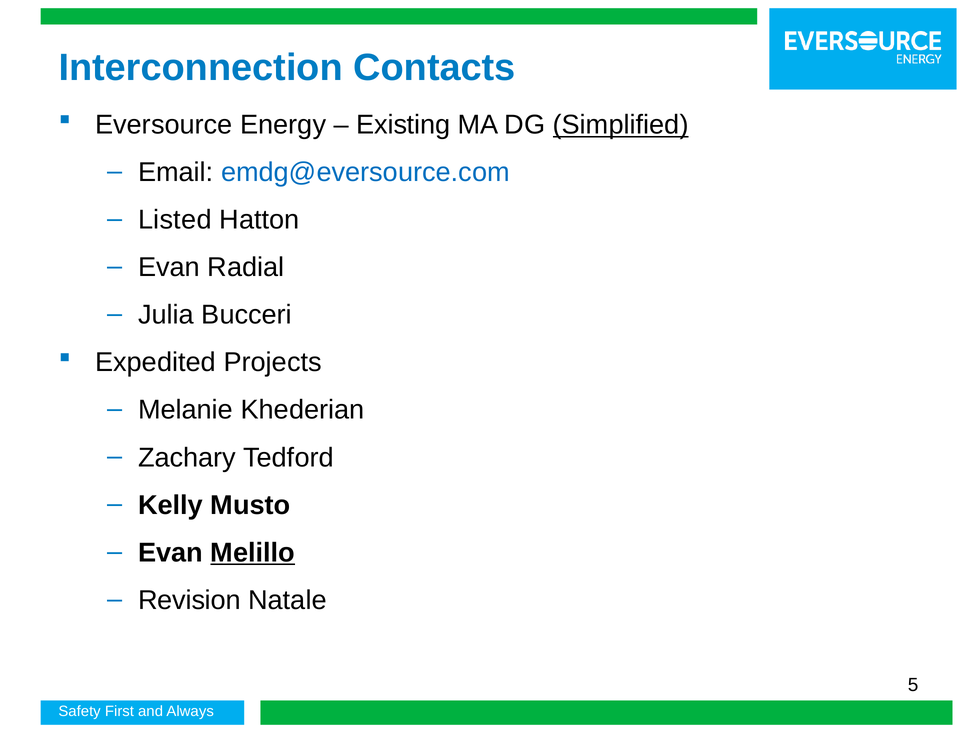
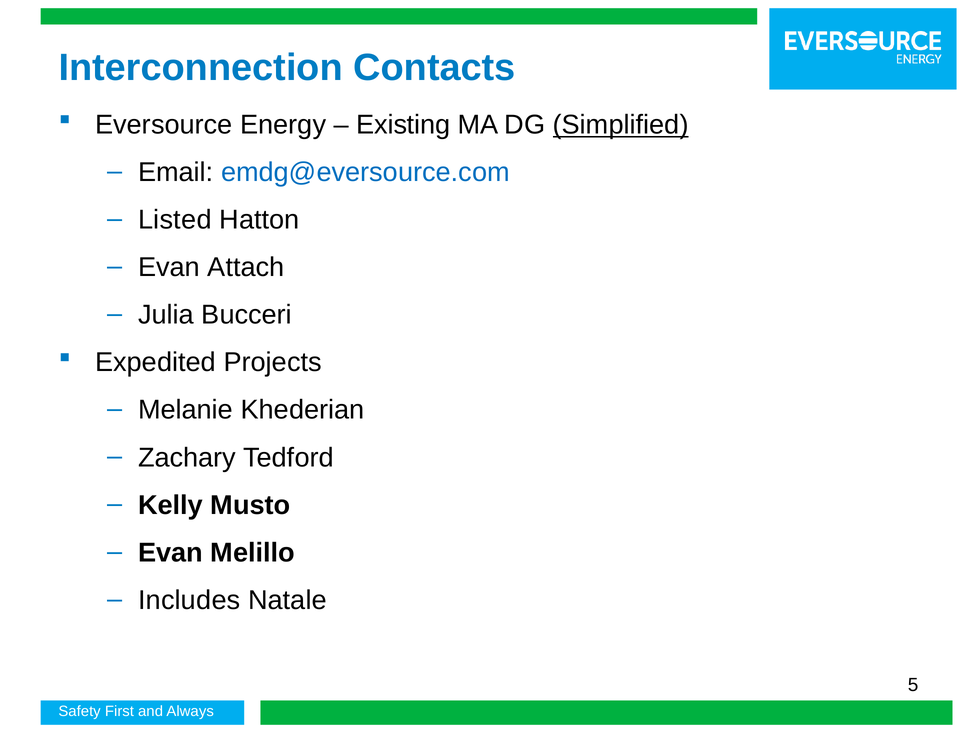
Radial: Radial -> Attach (246, 267)
Melillo underline: present -> none (253, 552)
Revision: Revision -> Includes (189, 600)
